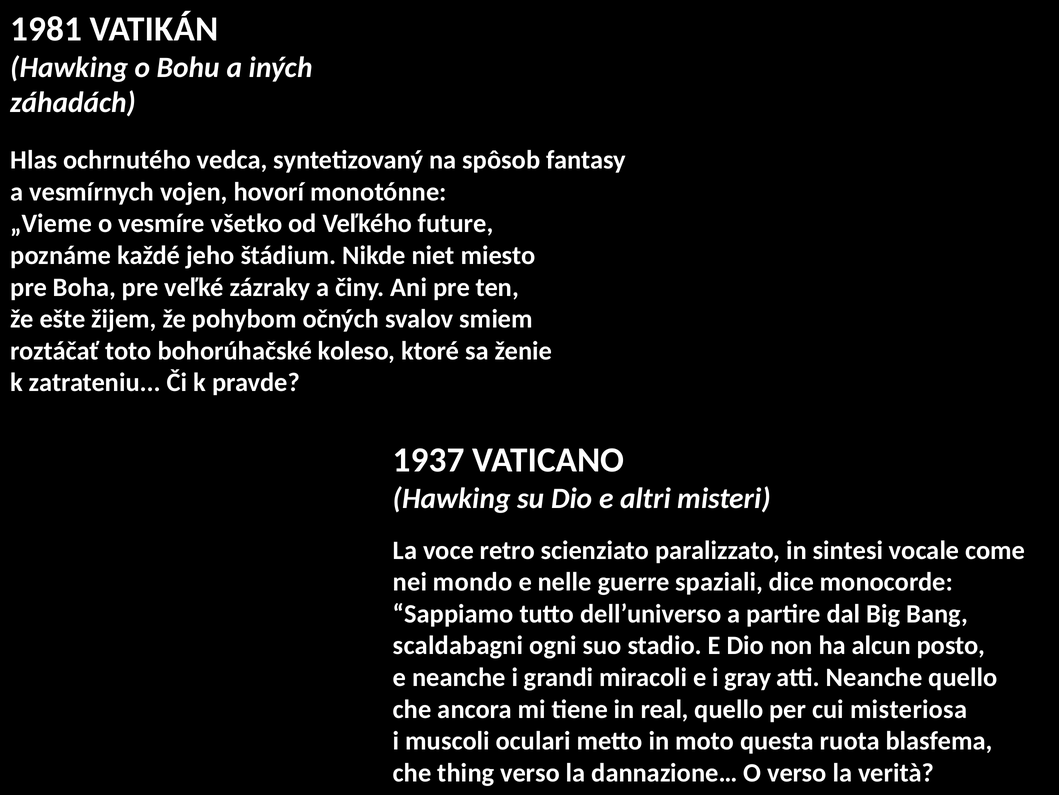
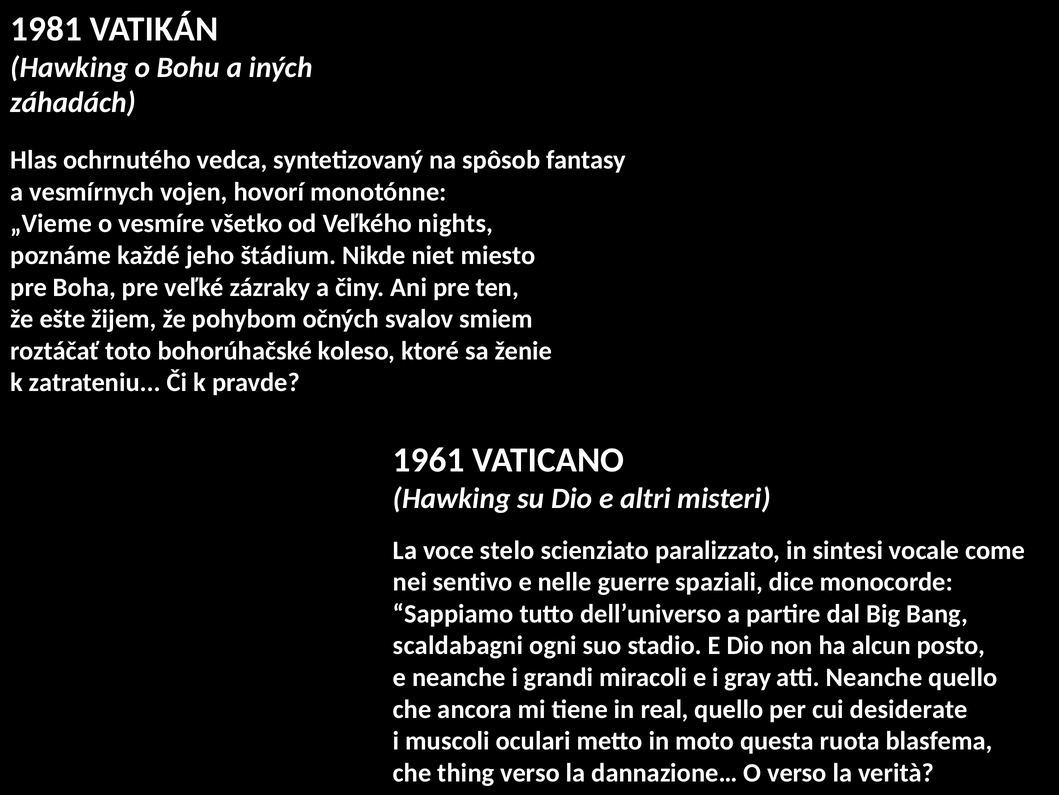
future: future -> nights (456, 223)
1937: 1937 -> 1961 (429, 459)
retro: retro -> stelo (507, 550)
mondo: mondo -> sentivo (473, 582)
misteriosa: misteriosa -> desiderate (909, 709)
